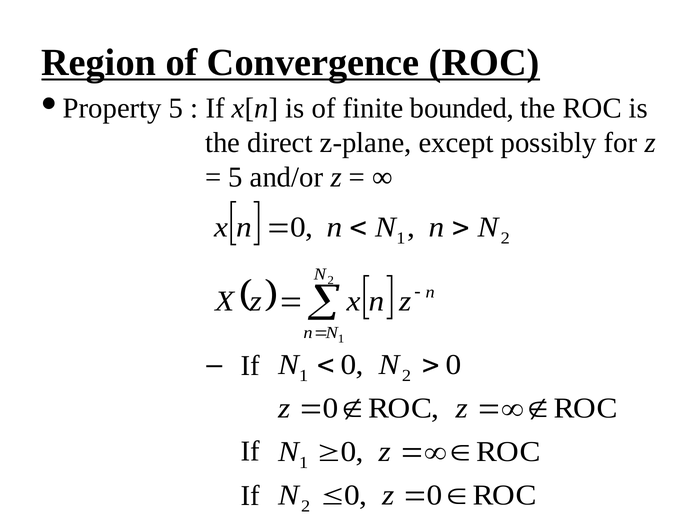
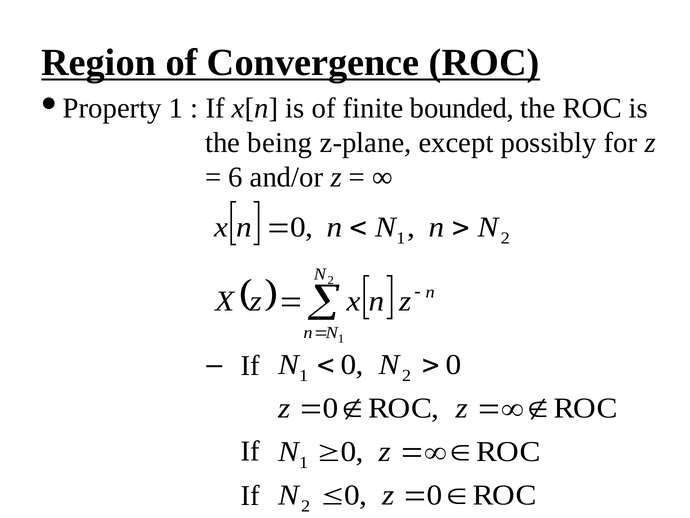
Property 5: 5 -> 1 (176, 108)
direct: direct -> being (280, 143)
5: 5 -> 6 (236, 177)
